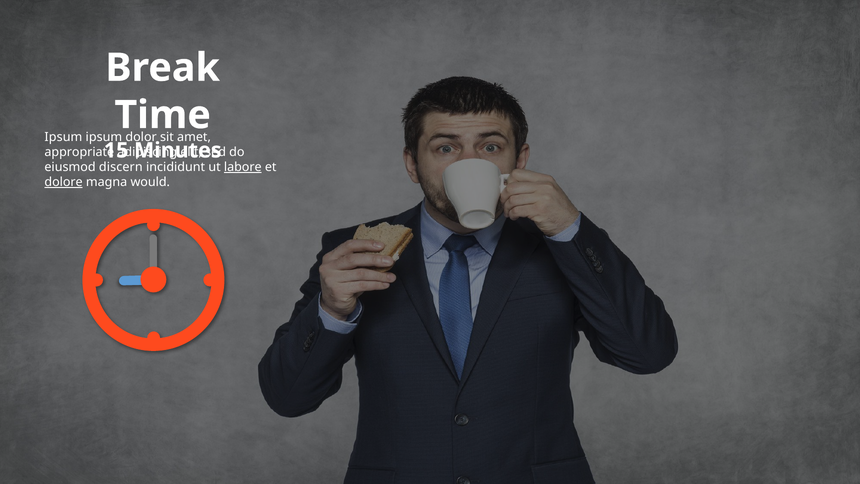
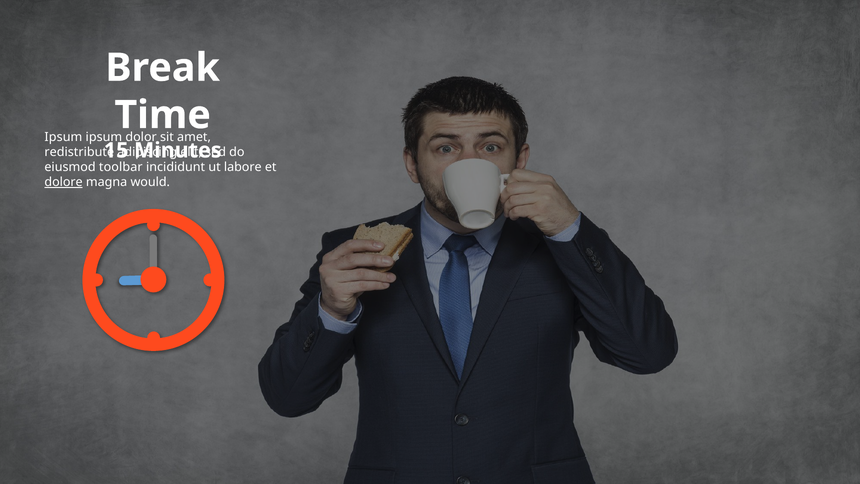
appropriate: appropriate -> redistribute (79, 152)
discern: discern -> toolbar (121, 167)
labore underline: present -> none (243, 167)
